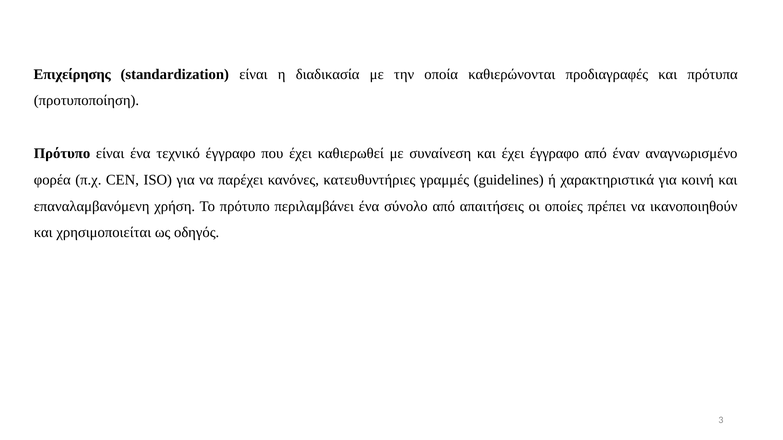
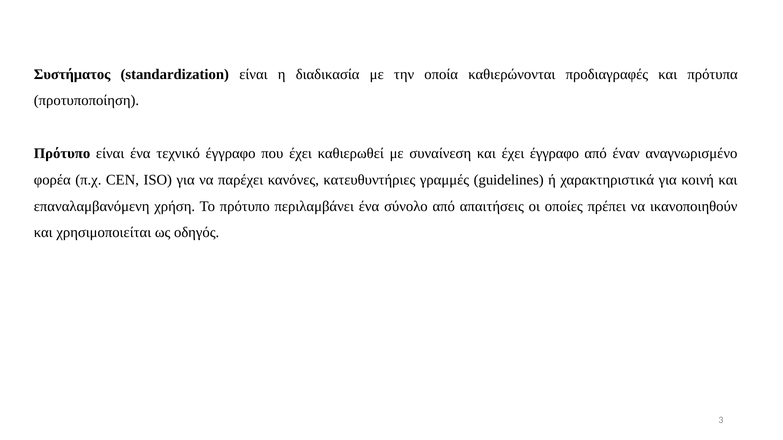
Επιχείρησης: Επιχείρησης -> Συστήματος (72, 74)
